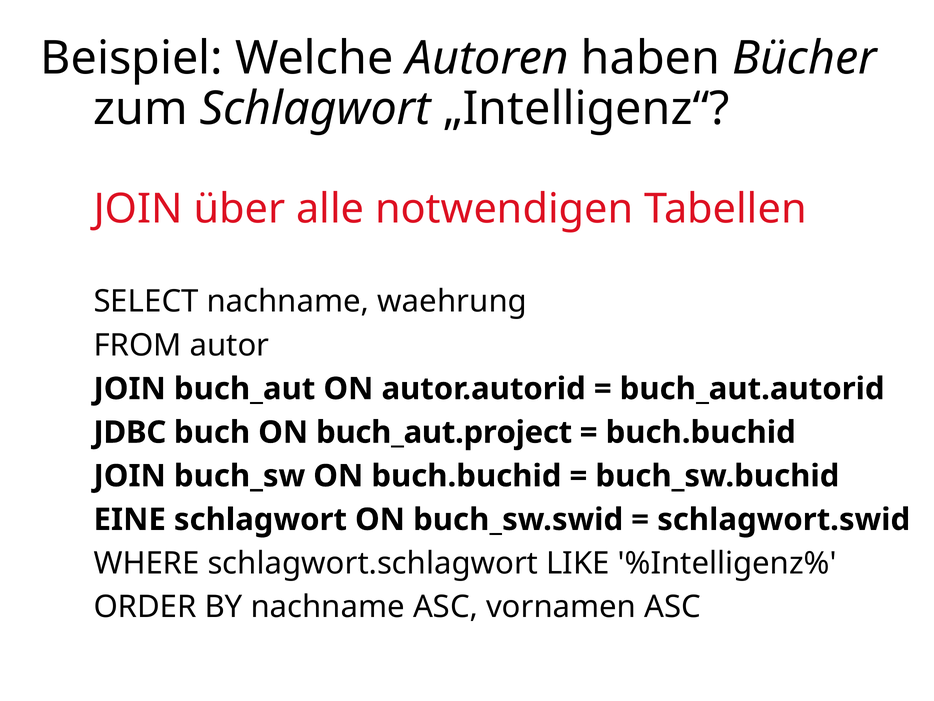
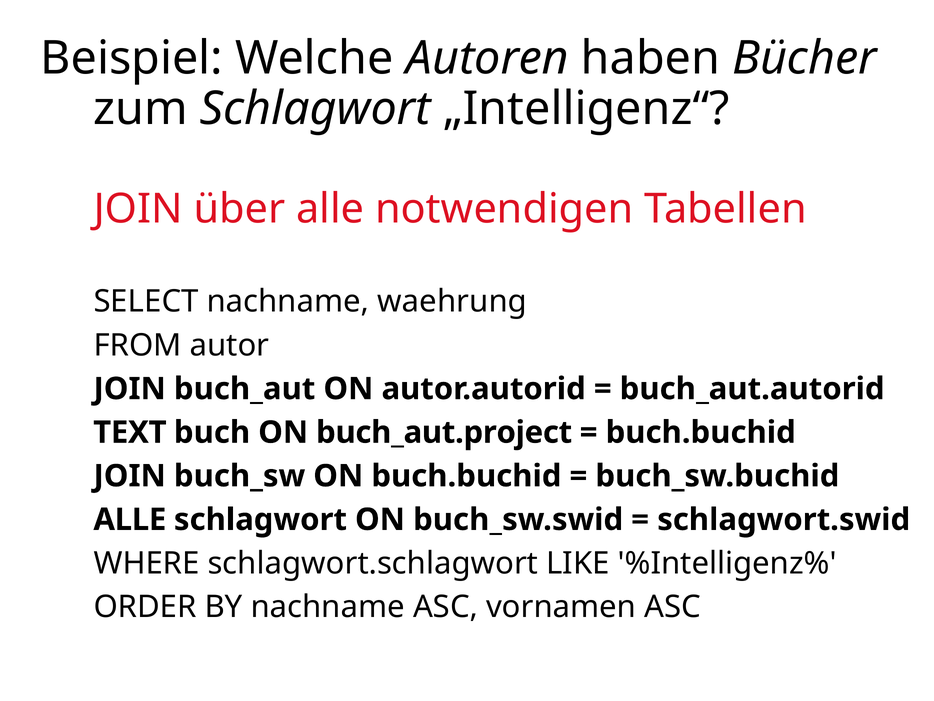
JDBC: JDBC -> TEXT (130, 432)
EINE: EINE -> ALLE (130, 519)
